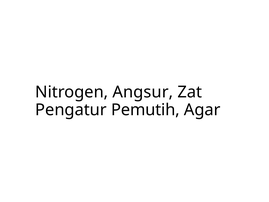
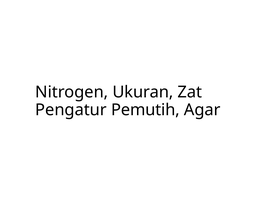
Angsur: Angsur -> Ukuran (143, 92)
